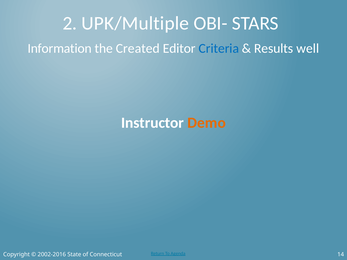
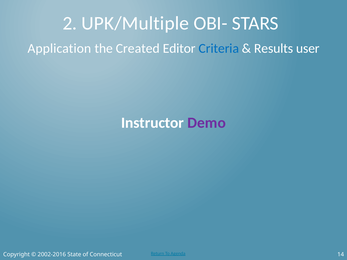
Information: Information -> Application (59, 48)
well: well -> user (308, 48)
Demo colour: orange -> purple (207, 123)
